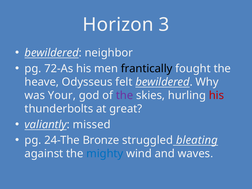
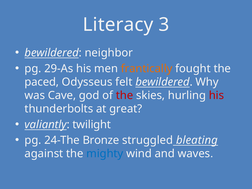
Horizon: Horizon -> Literacy (118, 25)
72-As: 72-As -> 29-As (59, 69)
frantically colour: black -> orange (147, 69)
heave: heave -> paced (42, 82)
Your: Your -> Cave (62, 95)
the colour: purple -> red (125, 95)
missed: missed -> twilight (92, 125)
